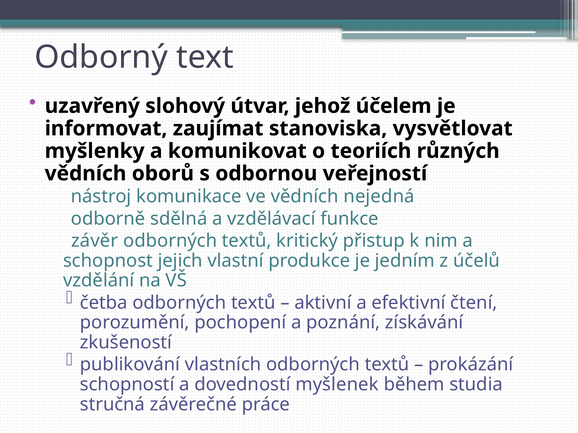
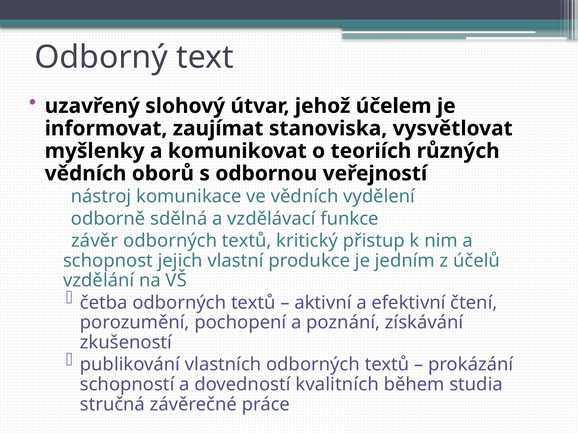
nejedná: nejedná -> vydělení (379, 197)
myšlenek: myšlenek -> kvalitních (337, 385)
